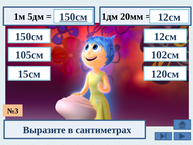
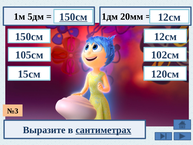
сантиметрах underline: none -> present (103, 130)
